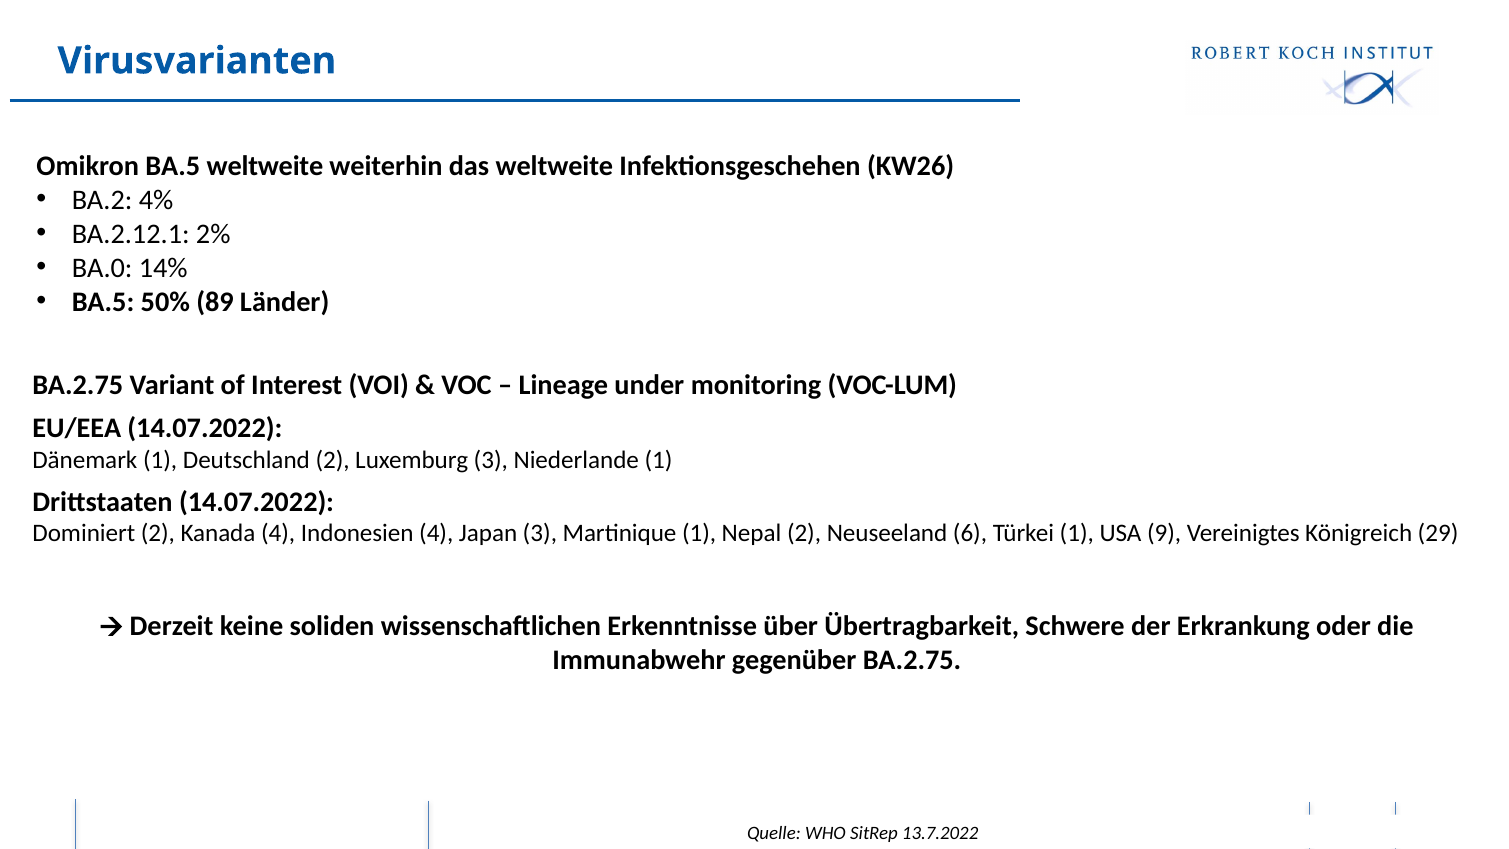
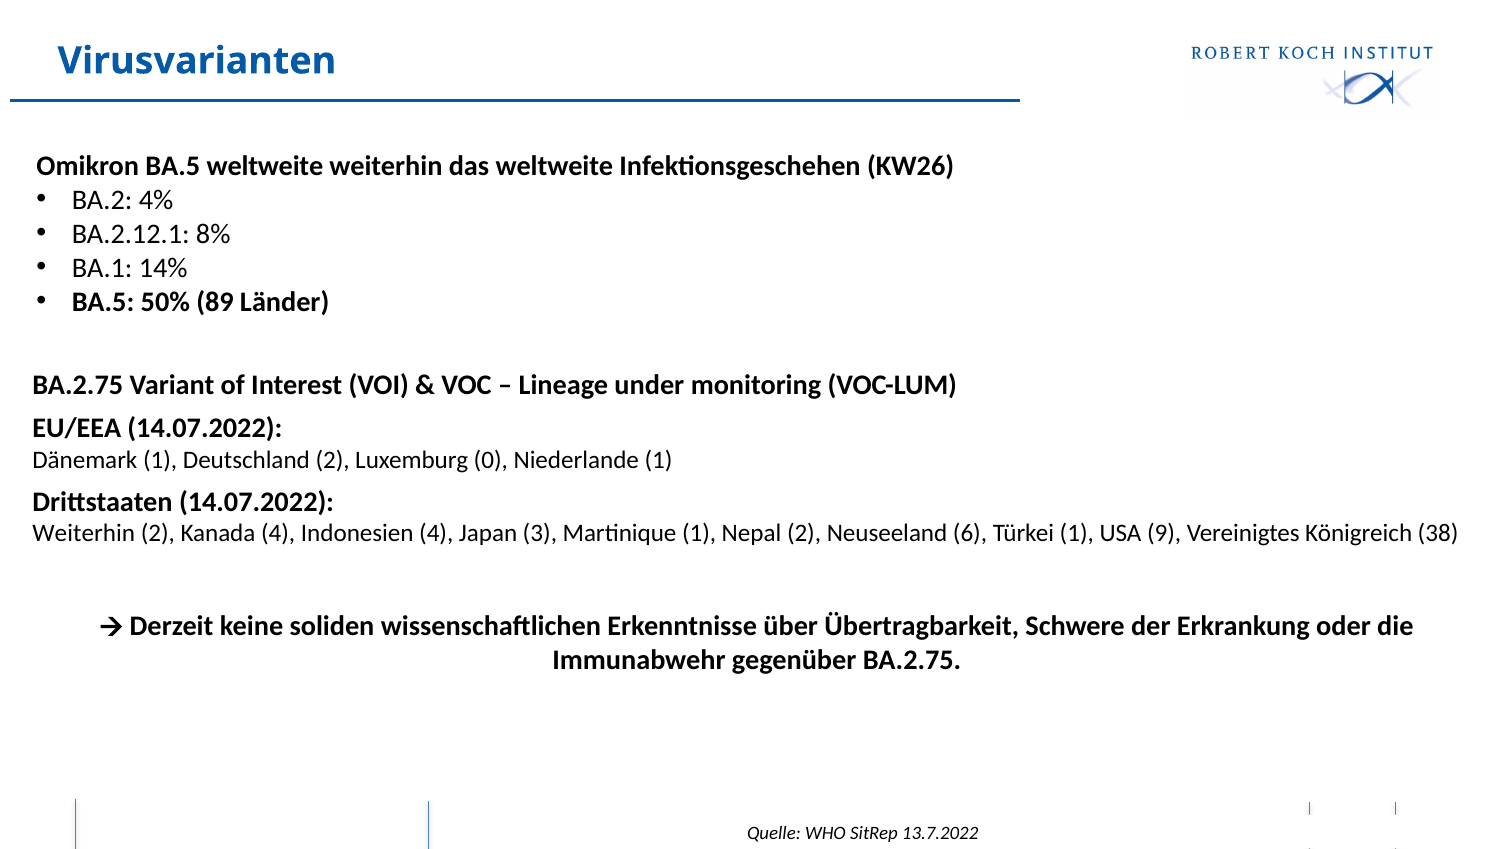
2%: 2% -> 8% (213, 234)
BA.0: BA.0 -> BA.1 (102, 268)
Luxemburg 3: 3 -> 0 (491, 460)
Dominiert: Dominiert -> Weiterhin (84, 533)
29: 29 -> 38 (1438, 533)
